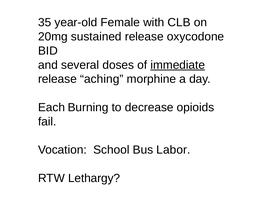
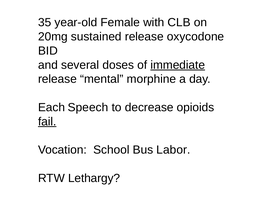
aching: aching -> mental (102, 79)
Burning: Burning -> Speech (88, 108)
fail underline: none -> present (47, 122)
